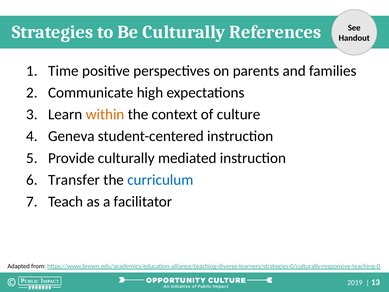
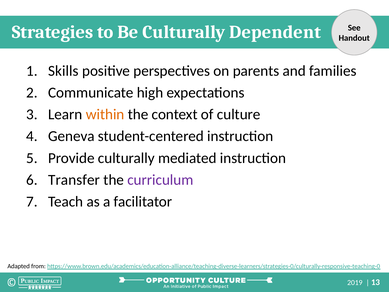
References: References -> Dependent (275, 32)
Time: Time -> Skills (63, 71)
curriculum colour: blue -> purple (160, 180)
